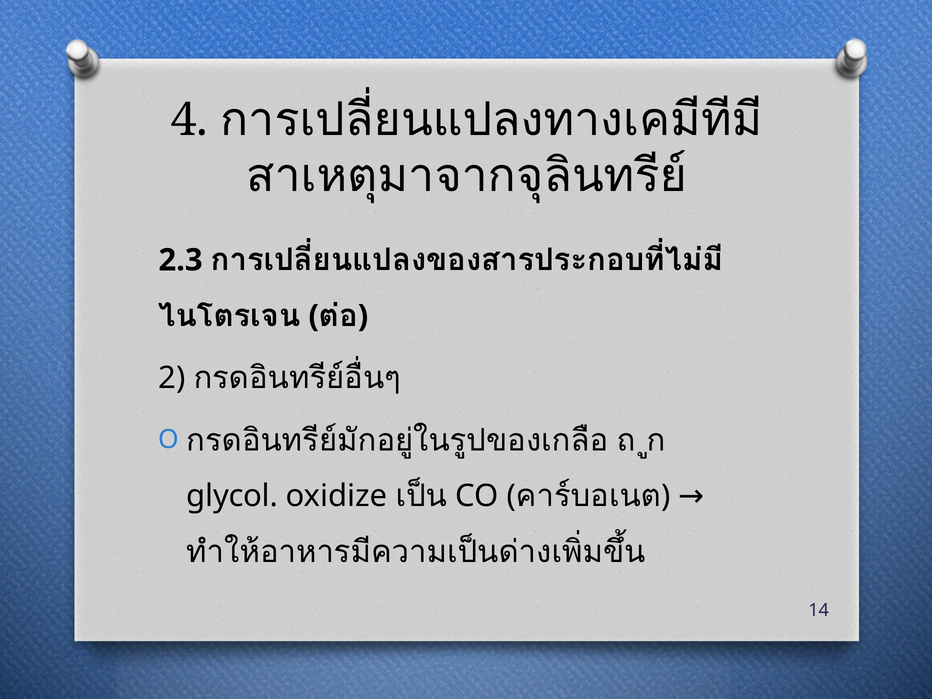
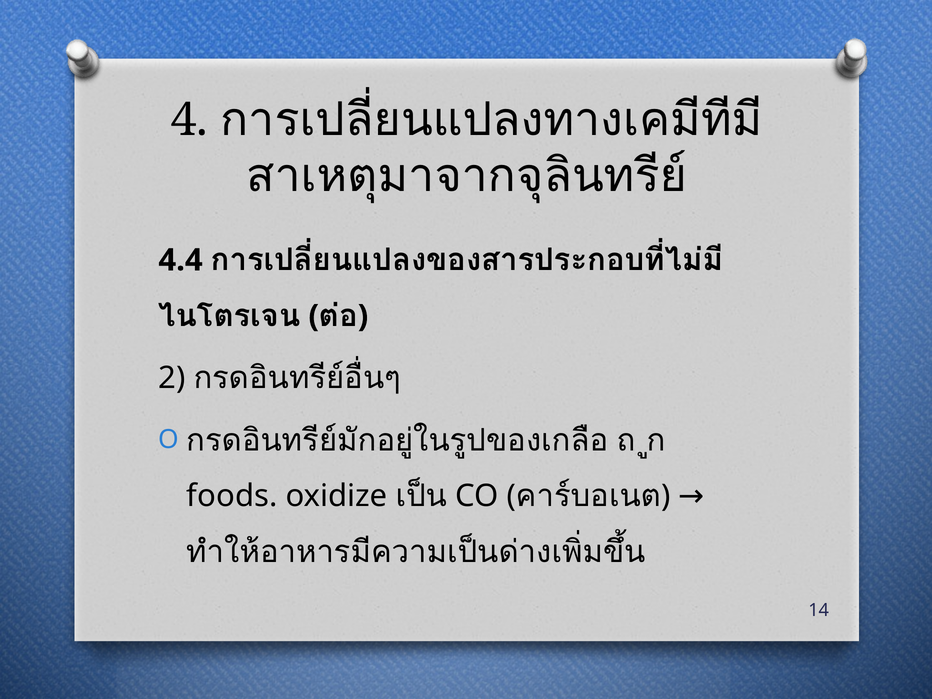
2.3: 2.3 -> 4.4 (181, 260)
glycol: glycol -> foods (232, 496)
